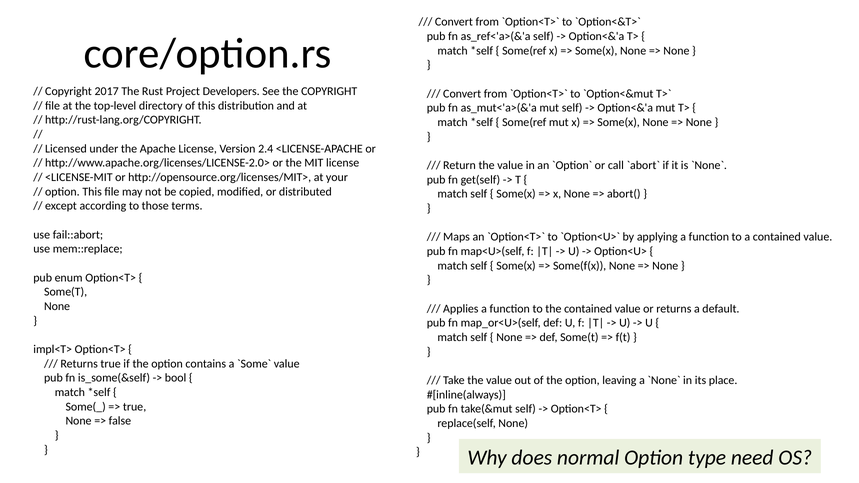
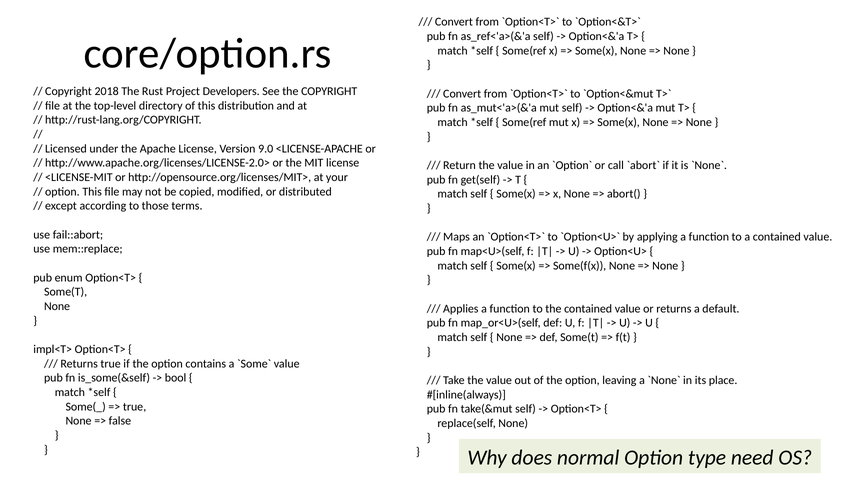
2017: 2017 -> 2018 (107, 91)
2.4: 2.4 -> 9.0 (266, 149)
